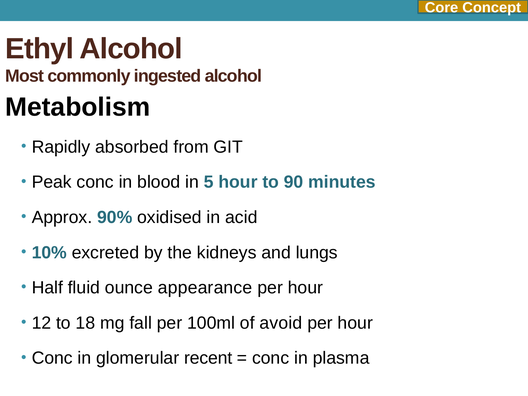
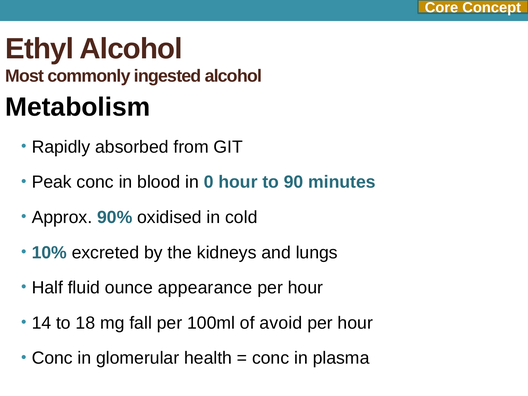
5: 5 -> 0 (209, 182)
acid: acid -> cold (241, 217)
12: 12 -> 14 (41, 323)
recent: recent -> health (208, 358)
